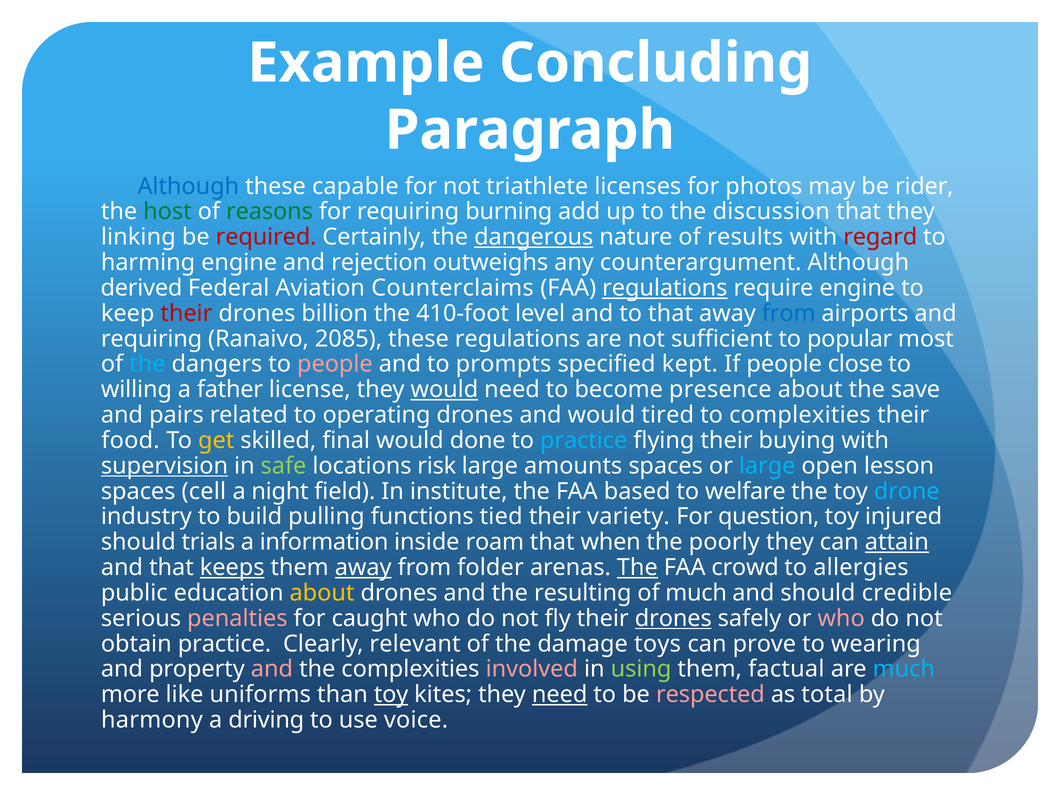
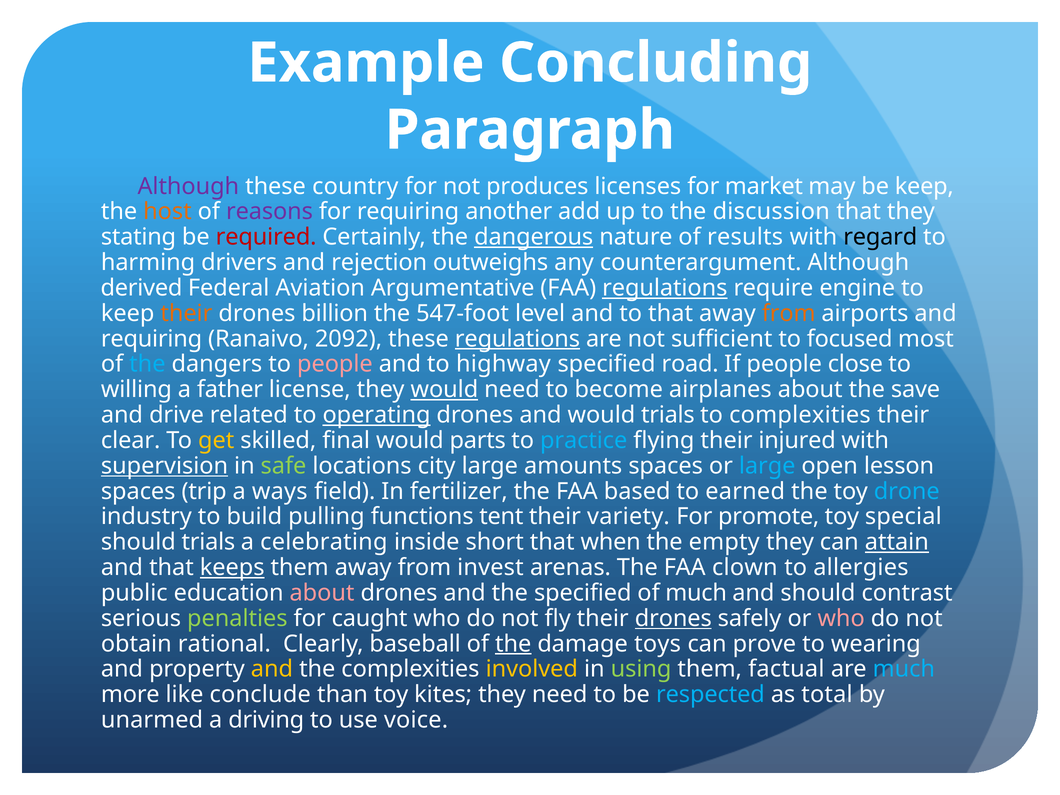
Although colour: blue -> purple (188, 186)
capable: capable -> country (355, 186)
triathlete: triathlete -> produces (537, 186)
photos: photos -> market (764, 186)
be rider: rider -> keep (924, 186)
host colour: green -> orange (167, 212)
reasons colour: green -> purple (269, 212)
burning: burning -> another (509, 212)
linking: linking -> stating (138, 237)
regard colour: red -> black (880, 237)
harming engine: engine -> drivers (239, 263)
Counterclaims: Counterclaims -> Argumentative (453, 288)
their colour: red -> orange (186, 313)
410-foot: 410-foot -> 547-foot (463, 313)
from colour: blue -> orange (789, 313)
2085: 2085 -> 2092 (349, 339)
regulations underline: none -> present (517, 339)
popular: popular -> focused (850, 339)
prompts: prompts -> highway (503, 364)
kept: kept -> road (690, 364)
presence: presence -> airplanes (720, 390)
pairs: pairs -> drive (177, 415)
operating underline: none -> present (377, 415)
would tired: tired -> trials (668, 415)
food: food -> clear (131, 440)
done: done -> parts (478, 440)
buying: buying -> injured (797, 440)
risk: risk -> city (437, 466)
cell: cell -> trip (204, 491)
night: night -> ways (280, 491)
institute: institute -> fertilizer (459, 491)
welfare: welfare -> earned (745, 491)
tied: tied -> tent (501, 517)
question: question -> promote (769, 517)
injured: injured -> special (903, 517)
information: information -> celebrating (324, 542)
roam: roam -> short (495, 542)
poorly: poorly -> empty (724, 542)
away underline: present -> none (363, 568)
folder: folder -> invest (490, 568)
The underline: present -> none (637, 568)
crowd: crowd -> clown (745, 568)
about colour: yellow -> pink (322, 593)
the resulting: resulting -> specified (583, 593)
credible: credible -> contrast (907, 593)
penalties colour: pink -> light green (237, 618)
obtain practice: practice -> rational (224, 644)
relevant: relevant -> baseball (415, 644)
the underline: none -> present (513, 644)
and colour: pink -> yellow (272, 669)
involved colour: pink -> yellow (532, 669)
uniforms: uniforms -> conclude (260, 695)
toy underline: present -> none (391, 695)
need underline: present -> none (560, 695)
respected colour: pink -> light blue (710, 695)
harmony: harmony -> unarmed (152, 720)
